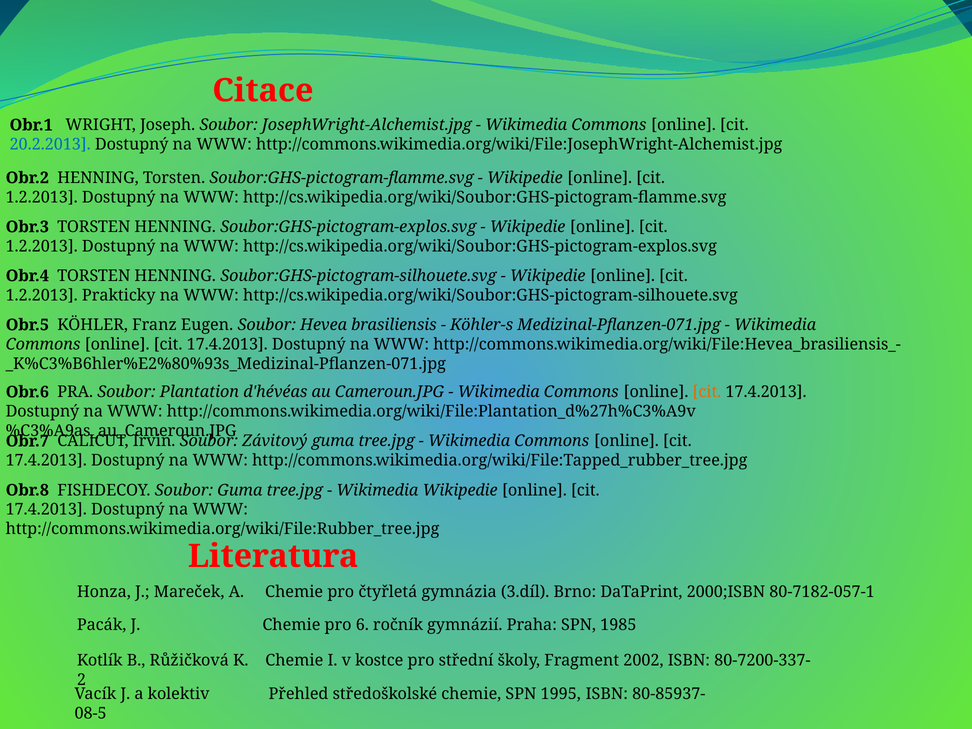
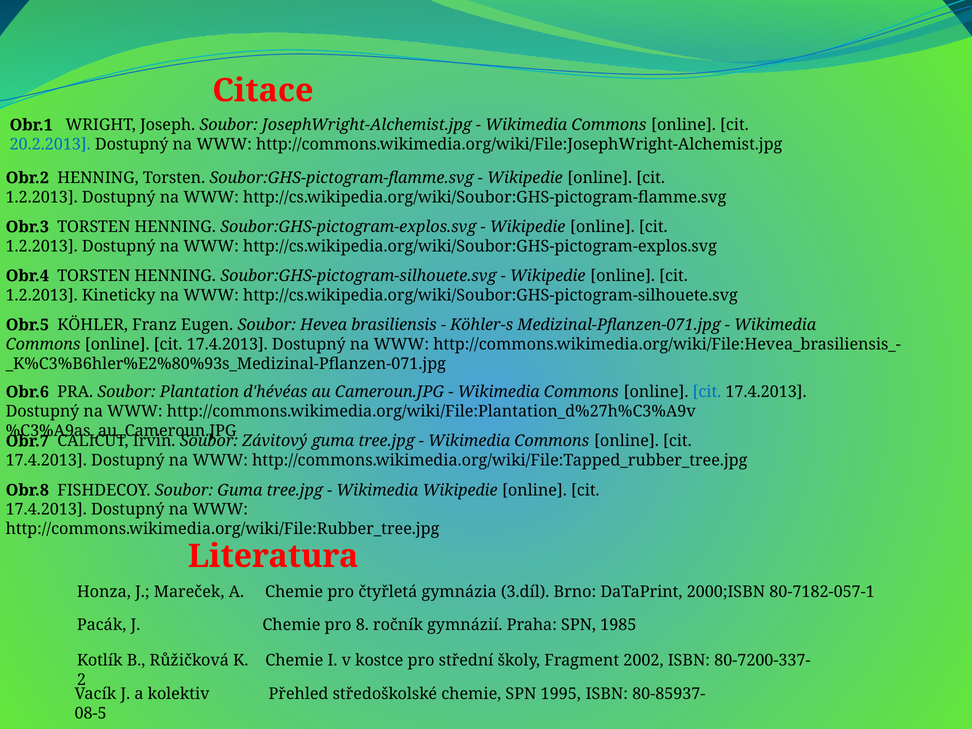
Prakticky: Prakticky -> Kineticky (119, 295)
cit colour: orange -> blue (707, 392)
6: 6 -> 8 (362, 625)
